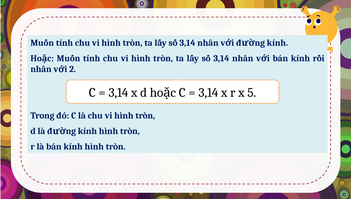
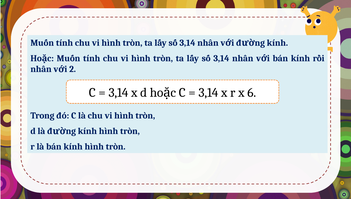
5: 5 -> 6 (252, 93)
